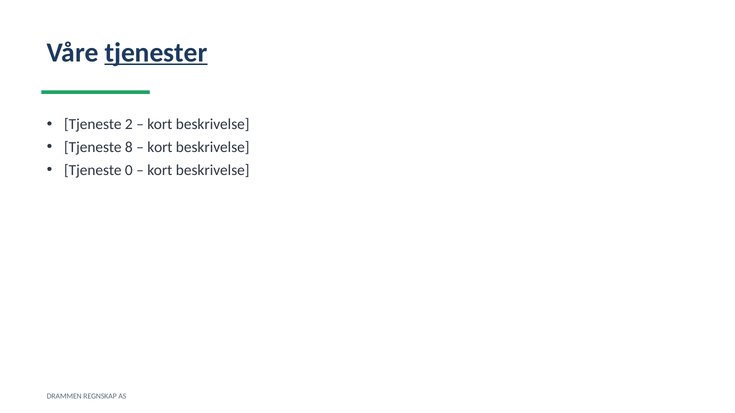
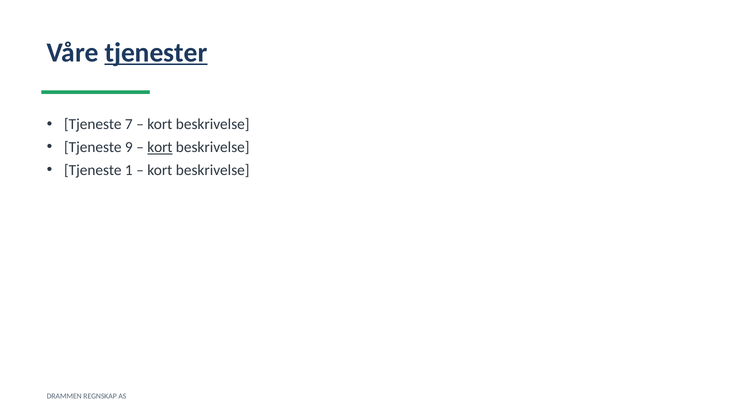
2: 2 -> 7 (129, 124)
8: 8 -> 9 (129, 147)
kort underline: none -> present (160, 147)
0: 0 -> 1 (129, 170)
